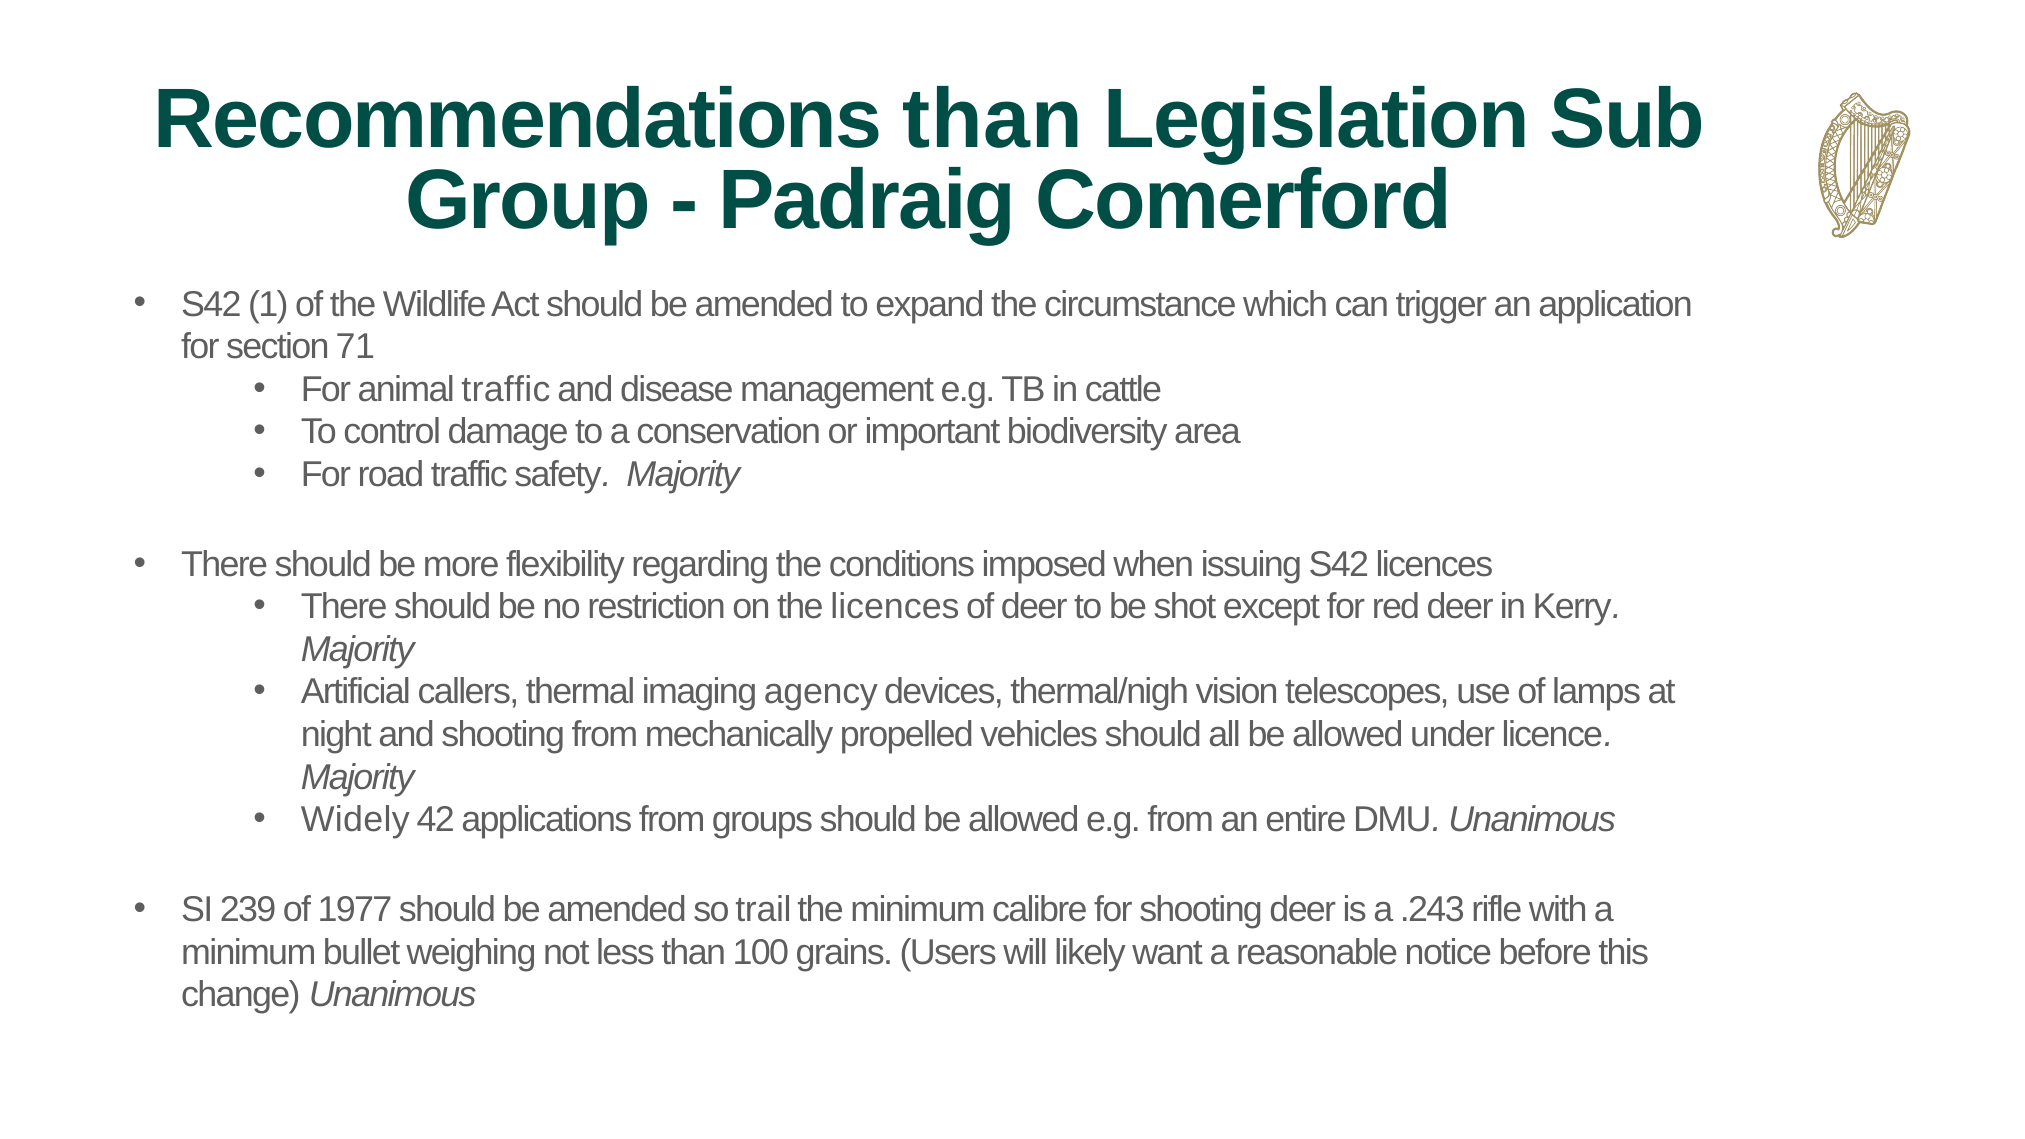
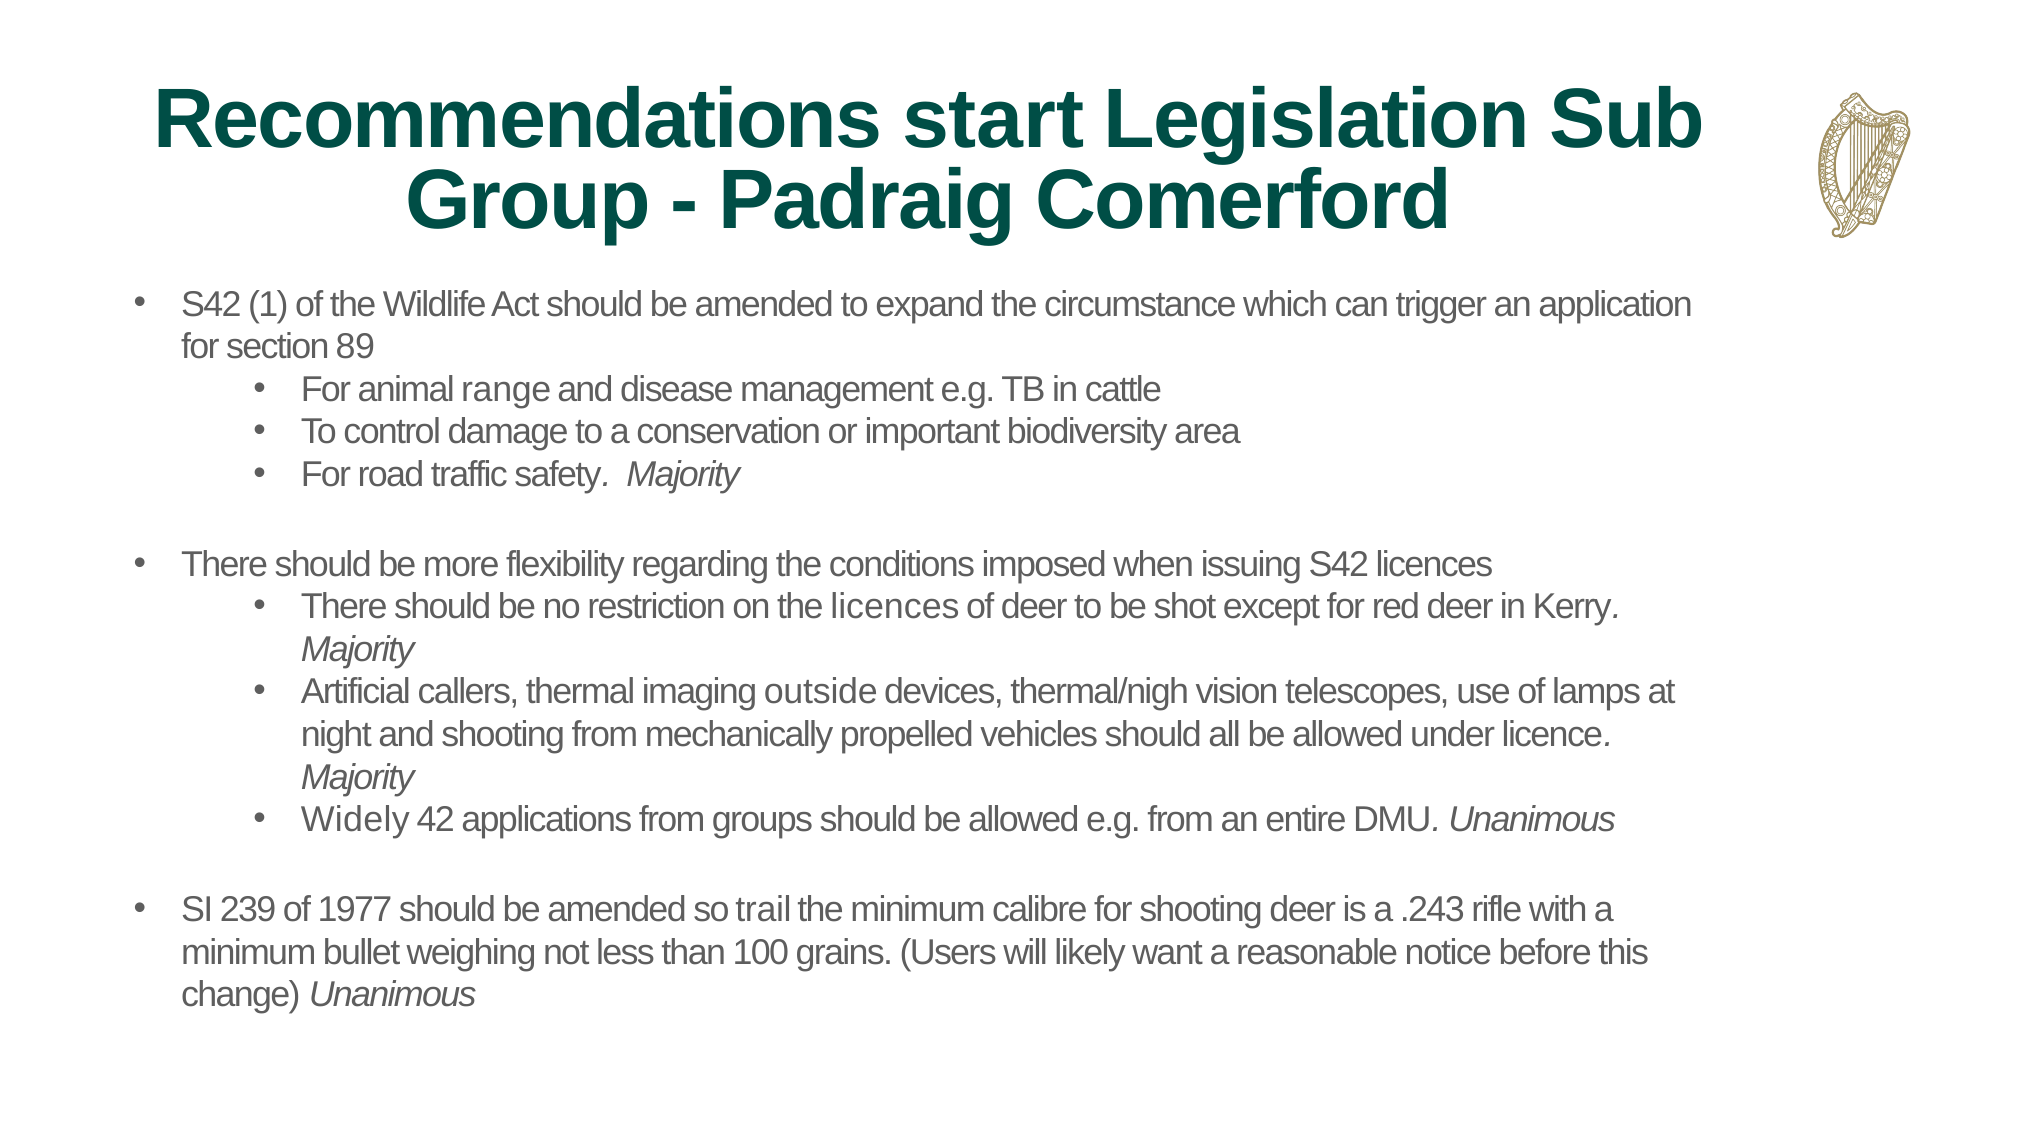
Recommendations than: than -> start (993, 119)
71: 71 -> 89 (355, 347)
animal traffic: traffic -> range (506, 389)
agency: agency -> outside (821, 692)
